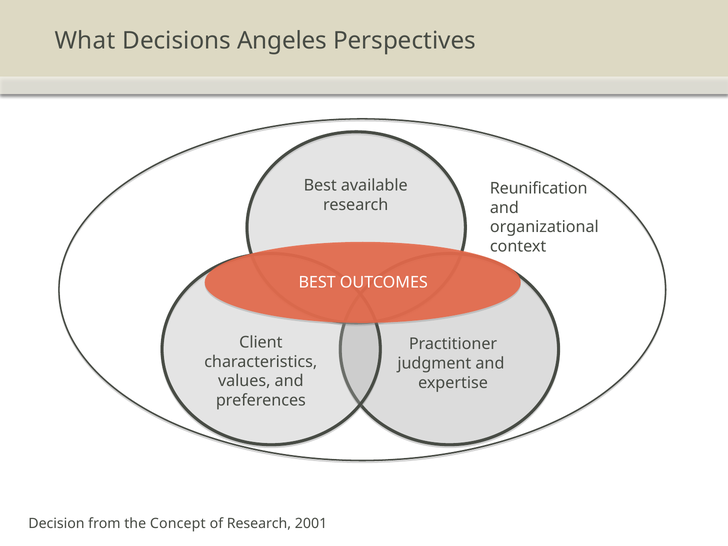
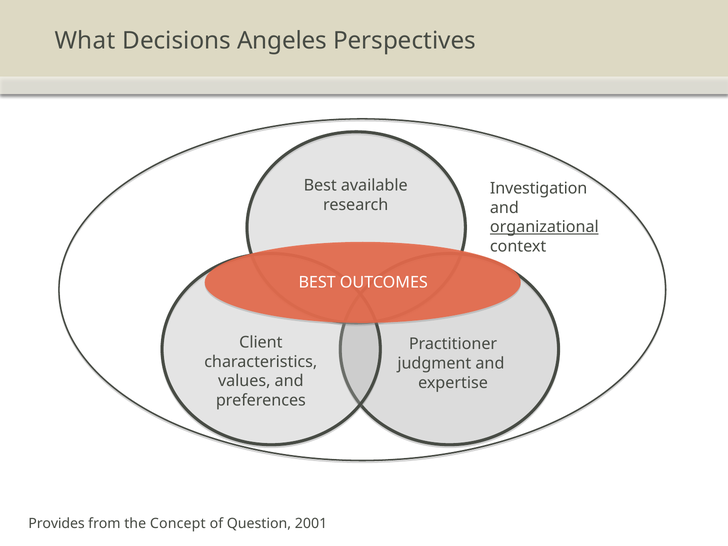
Reunification: Reunification -> Investigation (539, 188)
organizational underline: none -> present (544, 227)
Decision: Decision -> Provides (57, 524)
of Research: Research -> Question (259, 524)
